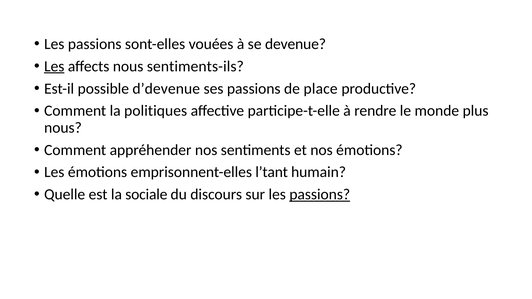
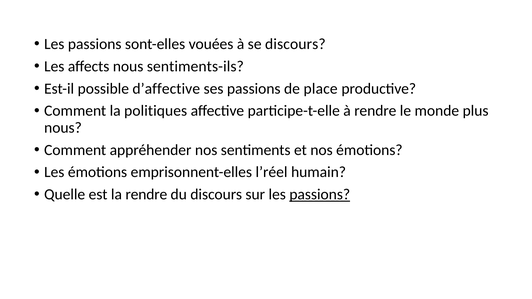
se devenue: devenue -> discours (295, 44)
Les underline: present -> none (54, 66)
d’devenue: d’devenue -> d’affective (166, 89)
l’tant: l’tant -> l’réel (272, 172)
la sociale: sociale -> rendre (146, 195)
